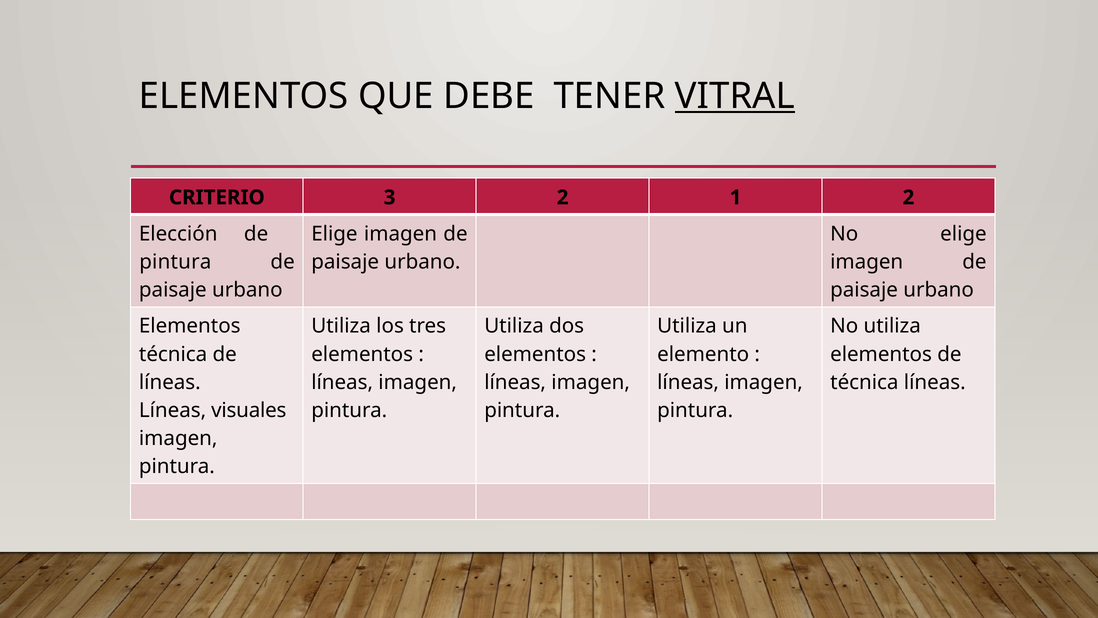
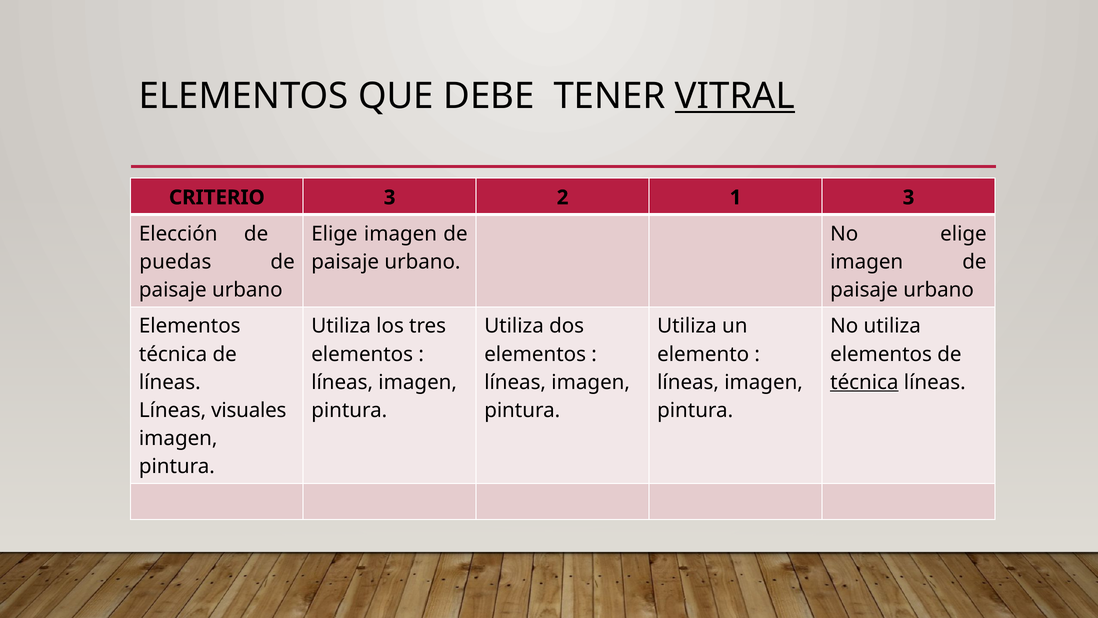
1 2: 2 -> 3 (909, 197)
pintura: pintura -> puedas (175, 262)
técnica underline: none -> present (864, 382)
